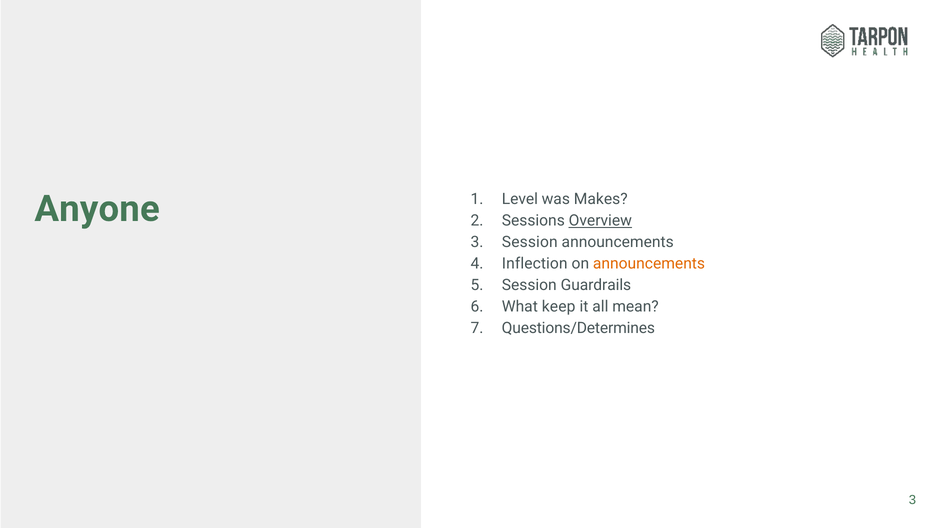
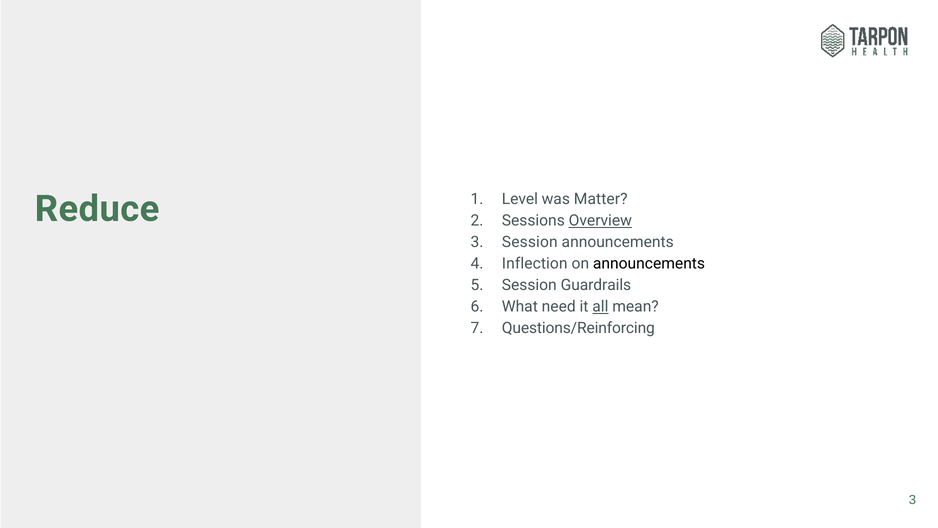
Anyone: Anyone -> Reduce (97, 209)
Makes: Makes -> Matter (601, 199)
announcements colour: orange -> black (649, 264)
keep: keep -> need (559, 306)
all underline: none -> present (600, 306)
Questions/Determines: Questions/Determines -> Questions/Reinforcing (578, 328)
